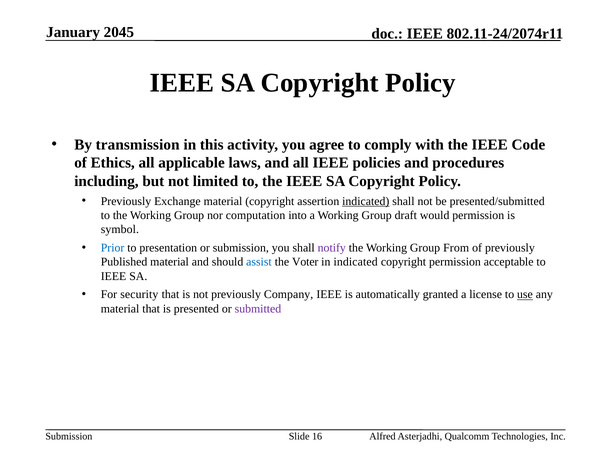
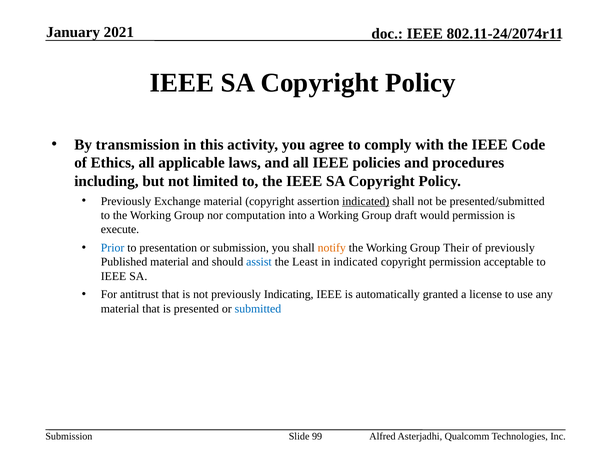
2045: 2045 -> 2021 (119, 32)
symbol: symbol -> execute (120, 229)
notify colour: purple -> orange (332, 248)
From: From -> Their (456, 248)
Voter: Voter -> Least (305, 262)
security: security -> antitrust (139, 294)
Company: Company -> Indicating (289, 294)
use underline: present -> none (525, 294)
submitted colour: purple -> blue (258, 308)
16: 16 -> 99 (317, 436)
